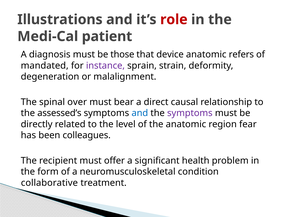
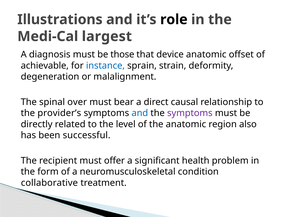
role colour: red -> black (174, 20)
patient: patient -> largest (107, 36)
refers: refers -> offset (241, 54)
mandated: mandated -> achievable (45, 65)
instance colour: purple -> blue (105, 65)
assessed’s: assessed’s -> provider’s (59, 113)
fear: fear -> also (248, 124)
colleagues: colleagues -> successful (87, 135)
